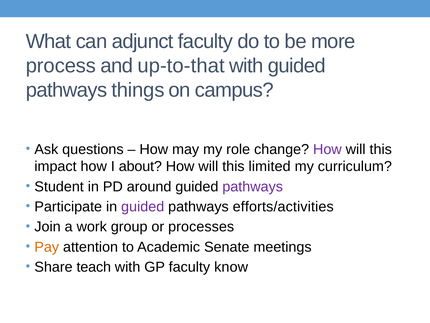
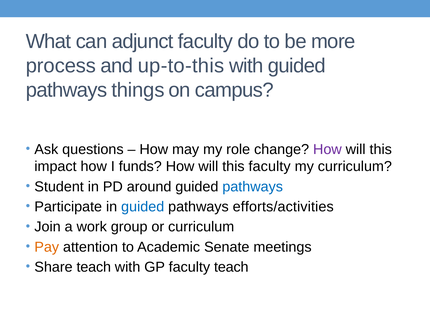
up-to-that: up-to-that -> up-to-this (181, 66)
about: about -> funds (140, 166)
this limited: limited -> faculty (270, 166)
pathways colour: purple -> blue (253, 186)
guided colour: purple -> blue (143, 206)
or processes: processes -> curriculum (201, 226)
faculty know: know -> teach (231, 267)
